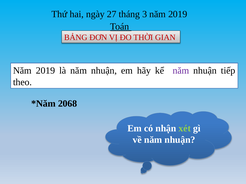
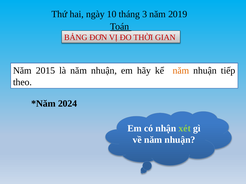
27: 27 -> 10 (112, 14)
2019: 2019 -> 2015 (45, 71)
năm colour: purple -> orange (181, 71)
2068: 2068 -> 2024 (68, 104)
